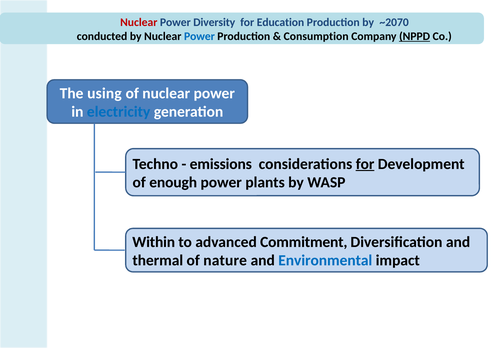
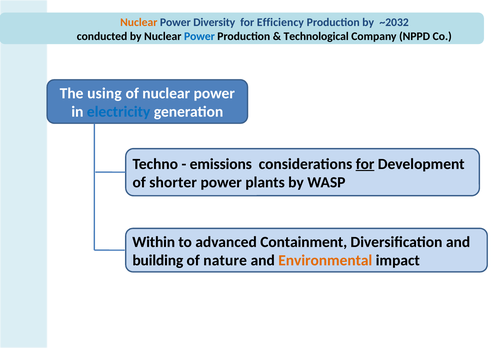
Nuclear colour: red -> orange (139, 22)
Education: Education -> Efficiency (280, 22)
~2070: ~2070 -> ~2032 (394, 22)
Consumption: Consumption -> Technological (316, 36)
NPPD underline: present -> none (415, 36)
enough: enough -> shorter (173, 183)
Commitment: Commitment -> Containment (304, 242)
thermal: thermal -> building (158, 261)
Environmental colour: blue -> orange (325, 261)
